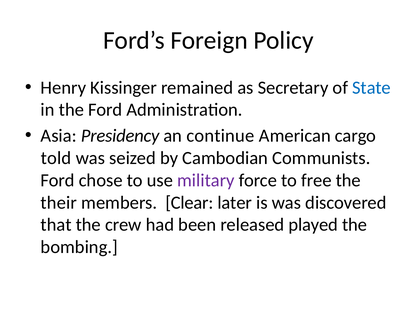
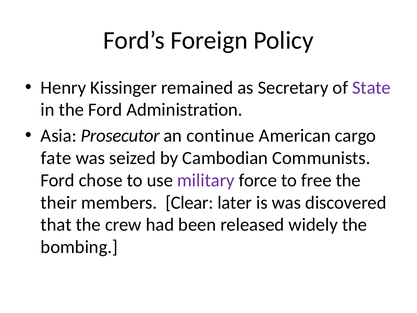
State colour: blue -> purple (372, 87)
Presidency: Presidency -> Prosecutor (120, 136)
told: told -> fate (56, 158)
played: played -> widely (313, 225)
